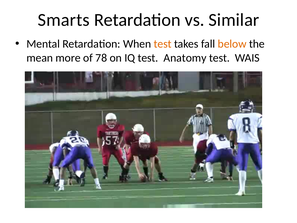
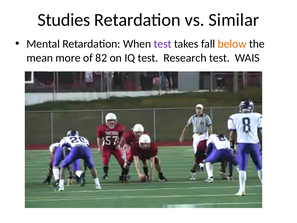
Smarts: Smarts -> Studies (64, 20)
test colour: orange -> purple (163, 44)
78: 78 -> 82 (101, 58)
Anatomy: Anatomy -> Research (185, 58)
